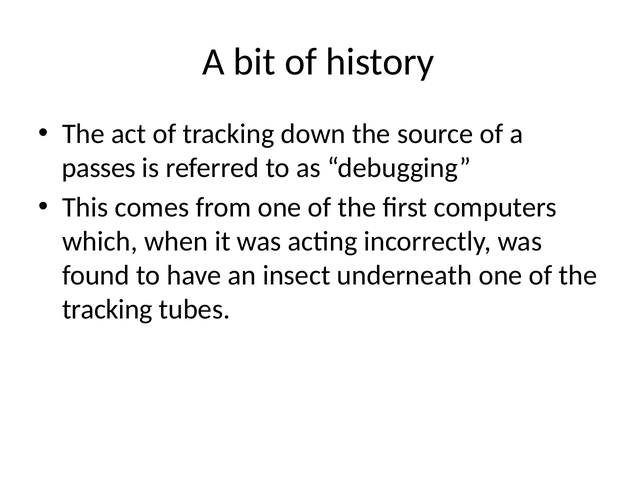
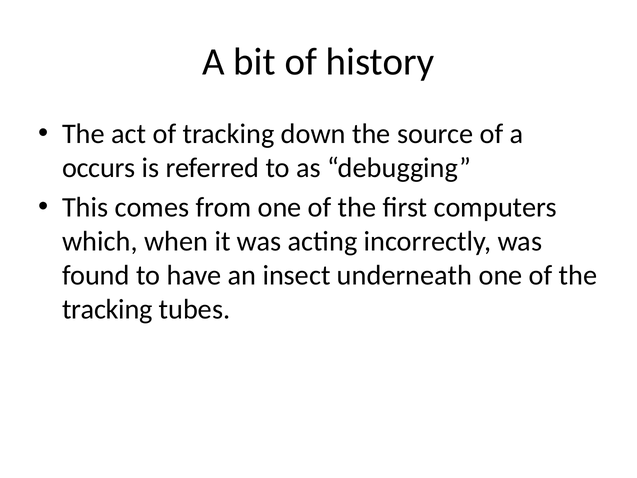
passes: passes -> occurs (99, 168)
